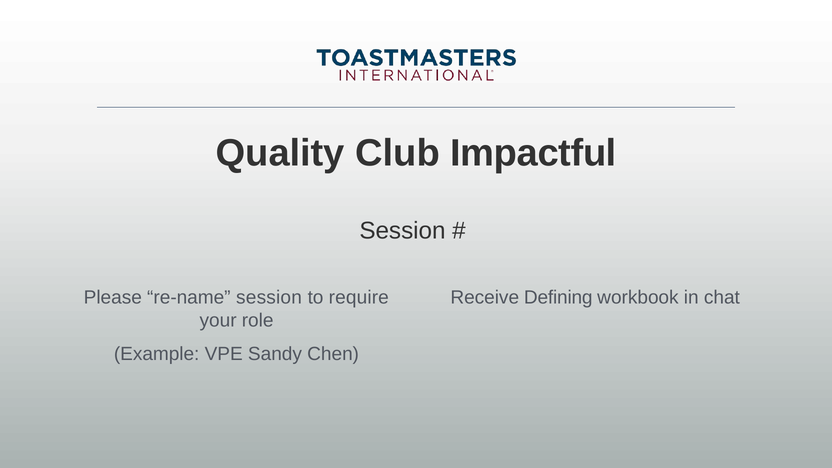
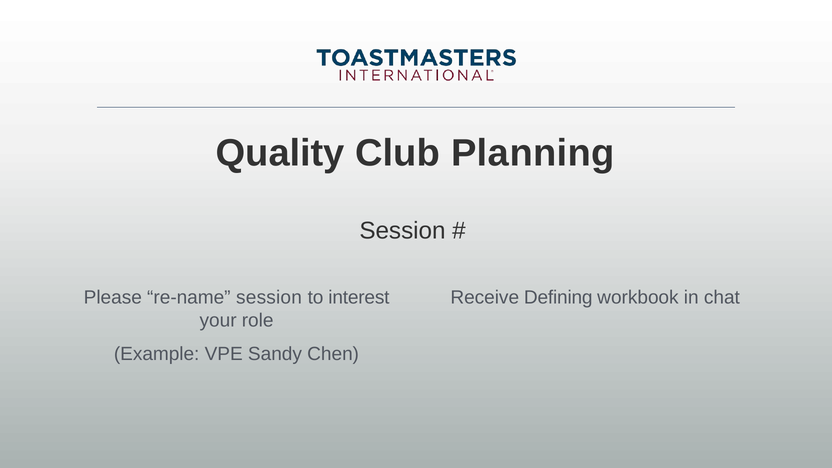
Impactful: Impactful -> Planning (533, 153)
require: require -> interest (359, 298)
